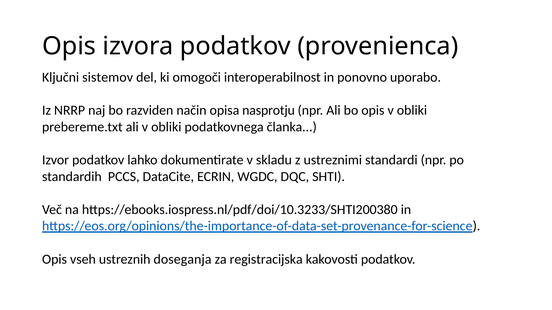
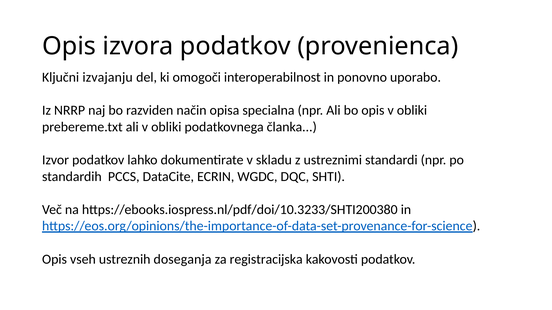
sistemov: sistemov -> izvajanju (108, 77)
nasprotju: nasprotju -> specialna (268, 111)
